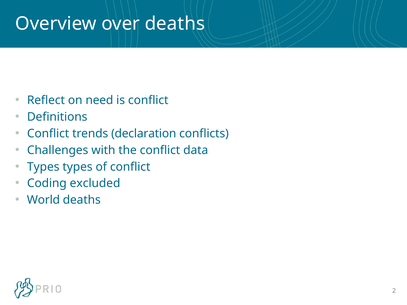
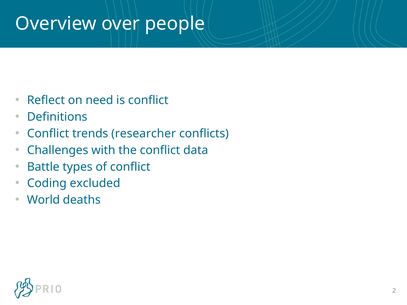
over deaths: deaths -> people (175, 24)
declaration: declaration -> researcher (144, 134)
Types: Types -> Battle (43, 167)
